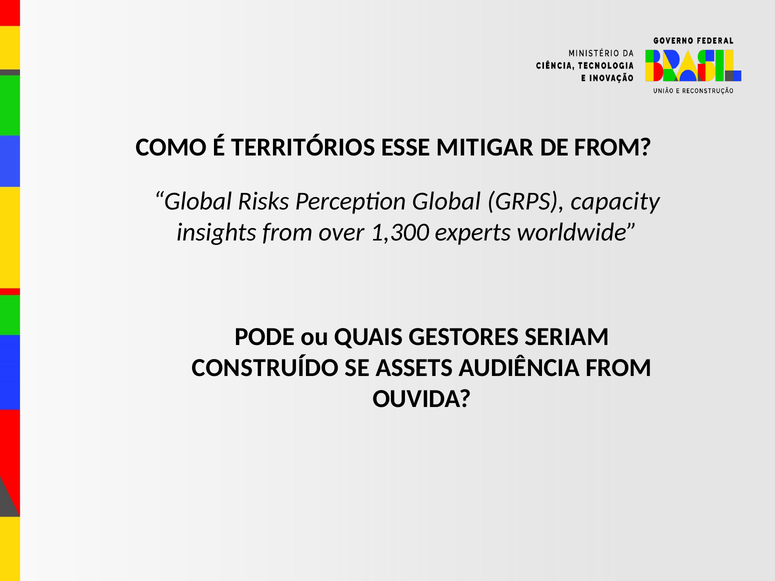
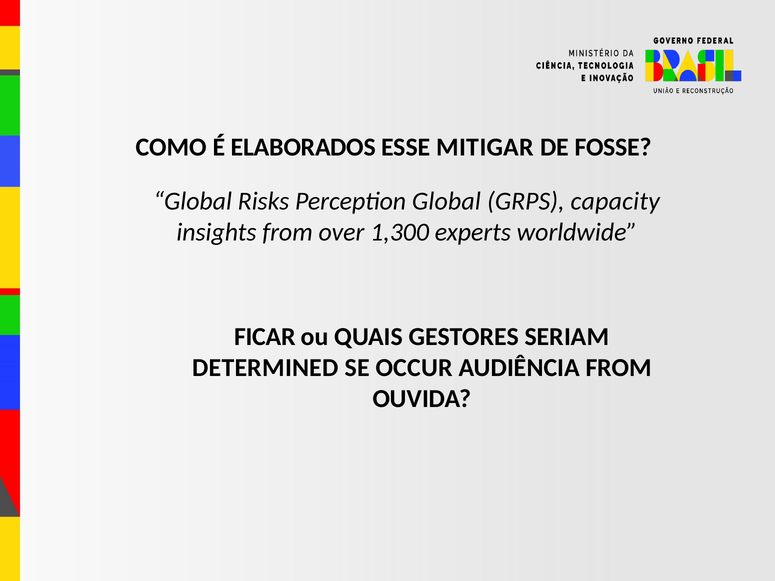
TERRITÓRIOS: TERRITÓRIOS -> ELABORADOS (303, 147)
DE FROM: FROM -> FOSSE (613, 147)
PODE: PODE -> FICAR (265, 337)
CONSTRUÍDO: CONSTRUÍDO -> DETERMINED (265, 368)
ASSETS: ASSETS -> OCCUR (414, 368)
